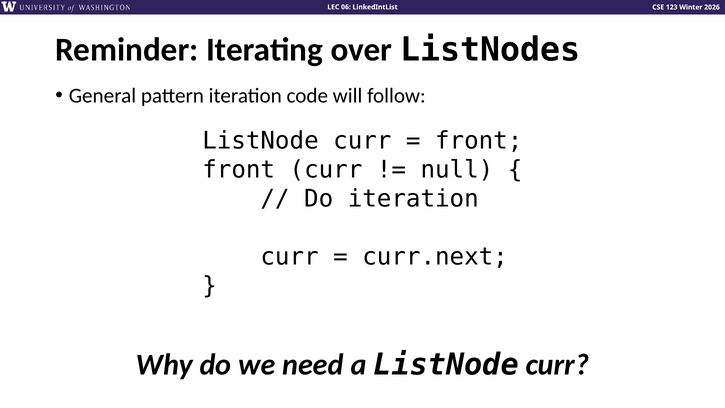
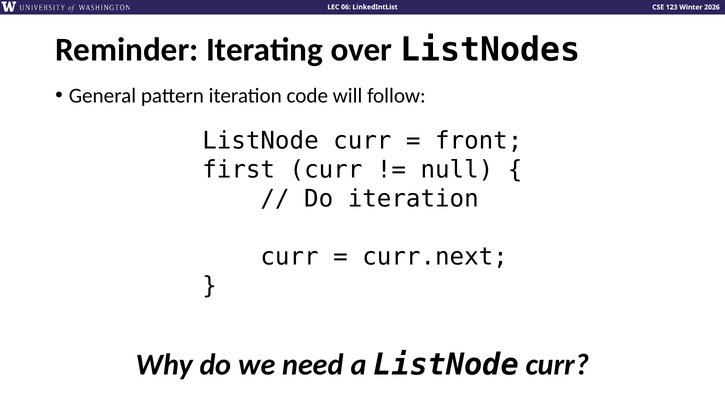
front: front -> first (239, 170)
